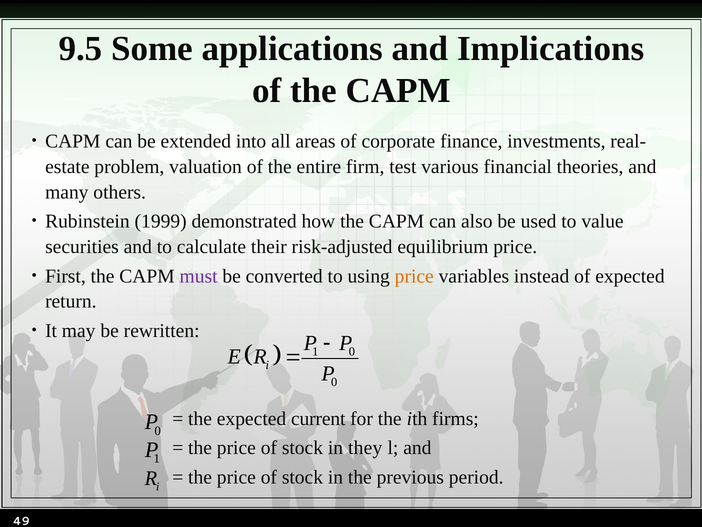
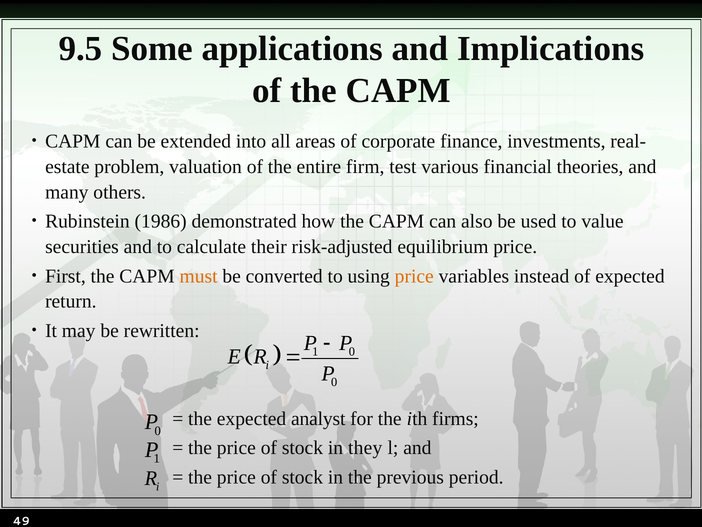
1999: 1999 -> 1986 (161, 221)
must colour: purple -> orange (199, 276)
current: current -> analyst (318, 418)
